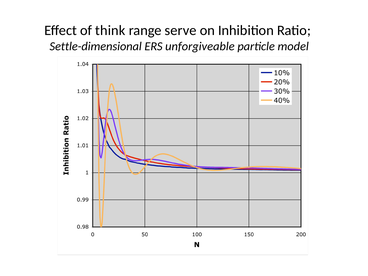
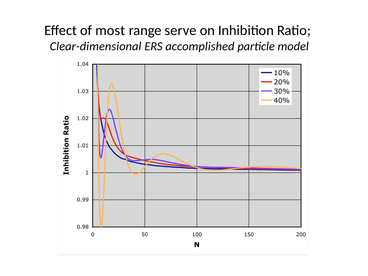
think: think -> most (110, 30)
Settle-dimensional: Settle-dimensional -> Clear-dimensional (96, 46)
unforgiveable: unforgiveable -> accomplished (200, 46)
